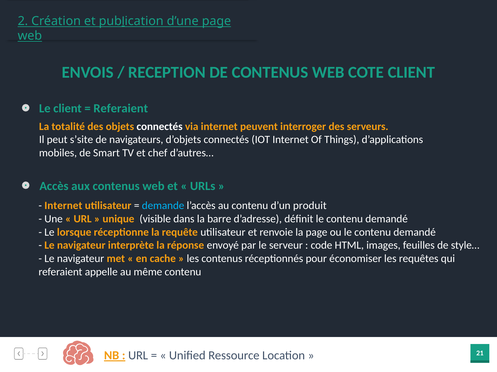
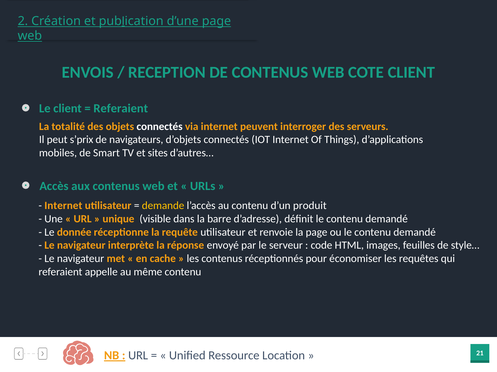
s’site: s’site -> s’prix (82, 140)
chef: chef -> sites (158, 153)
demande colour: light blue -> yellow (163, 206)
lorsque: lorsque -> donnée (74, 233)
